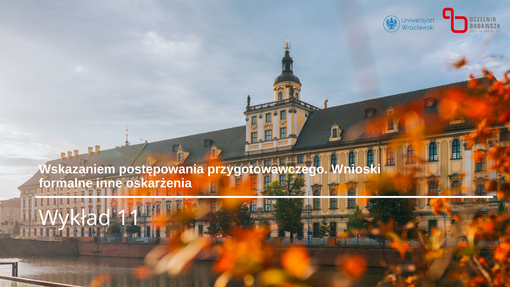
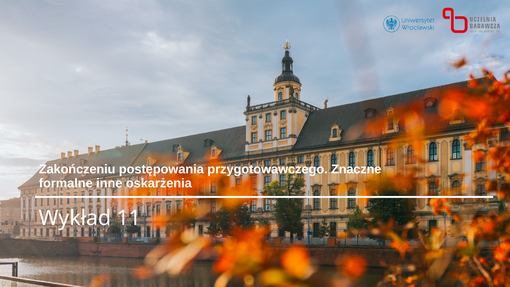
Wskazaniem: Wskazaniem -> Zakończeniu (77, 169)
Wnioski: Wnioski -> Znaczne (356, 169)
